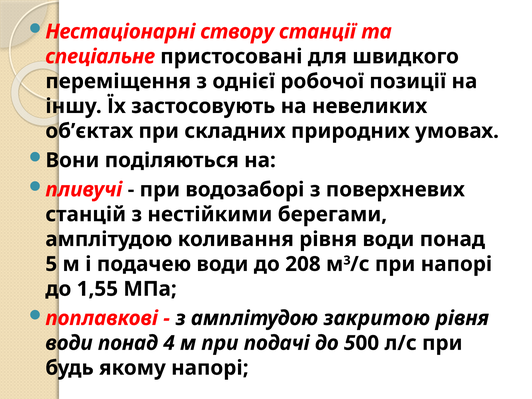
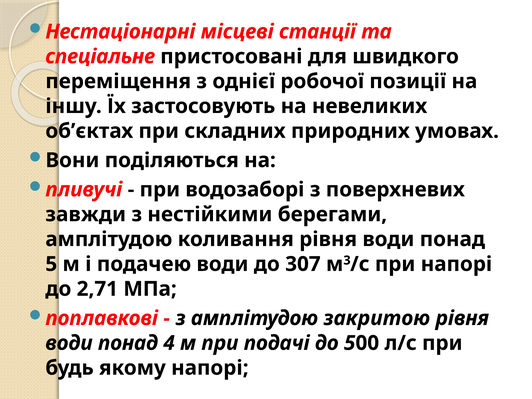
створу: створу -> місцеві (237, 32)
станцій: станцій -> завжди (86, 214)
208: 208 -> 307 (303, 264)
1,55: 1,55 -> 2,71 (97, 289)
